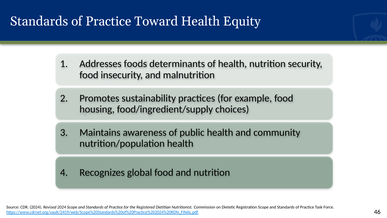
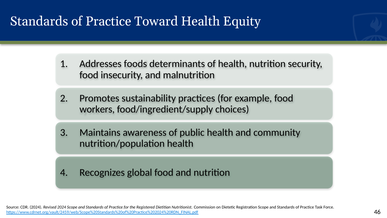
housing: housing -> workers (97, 109)
